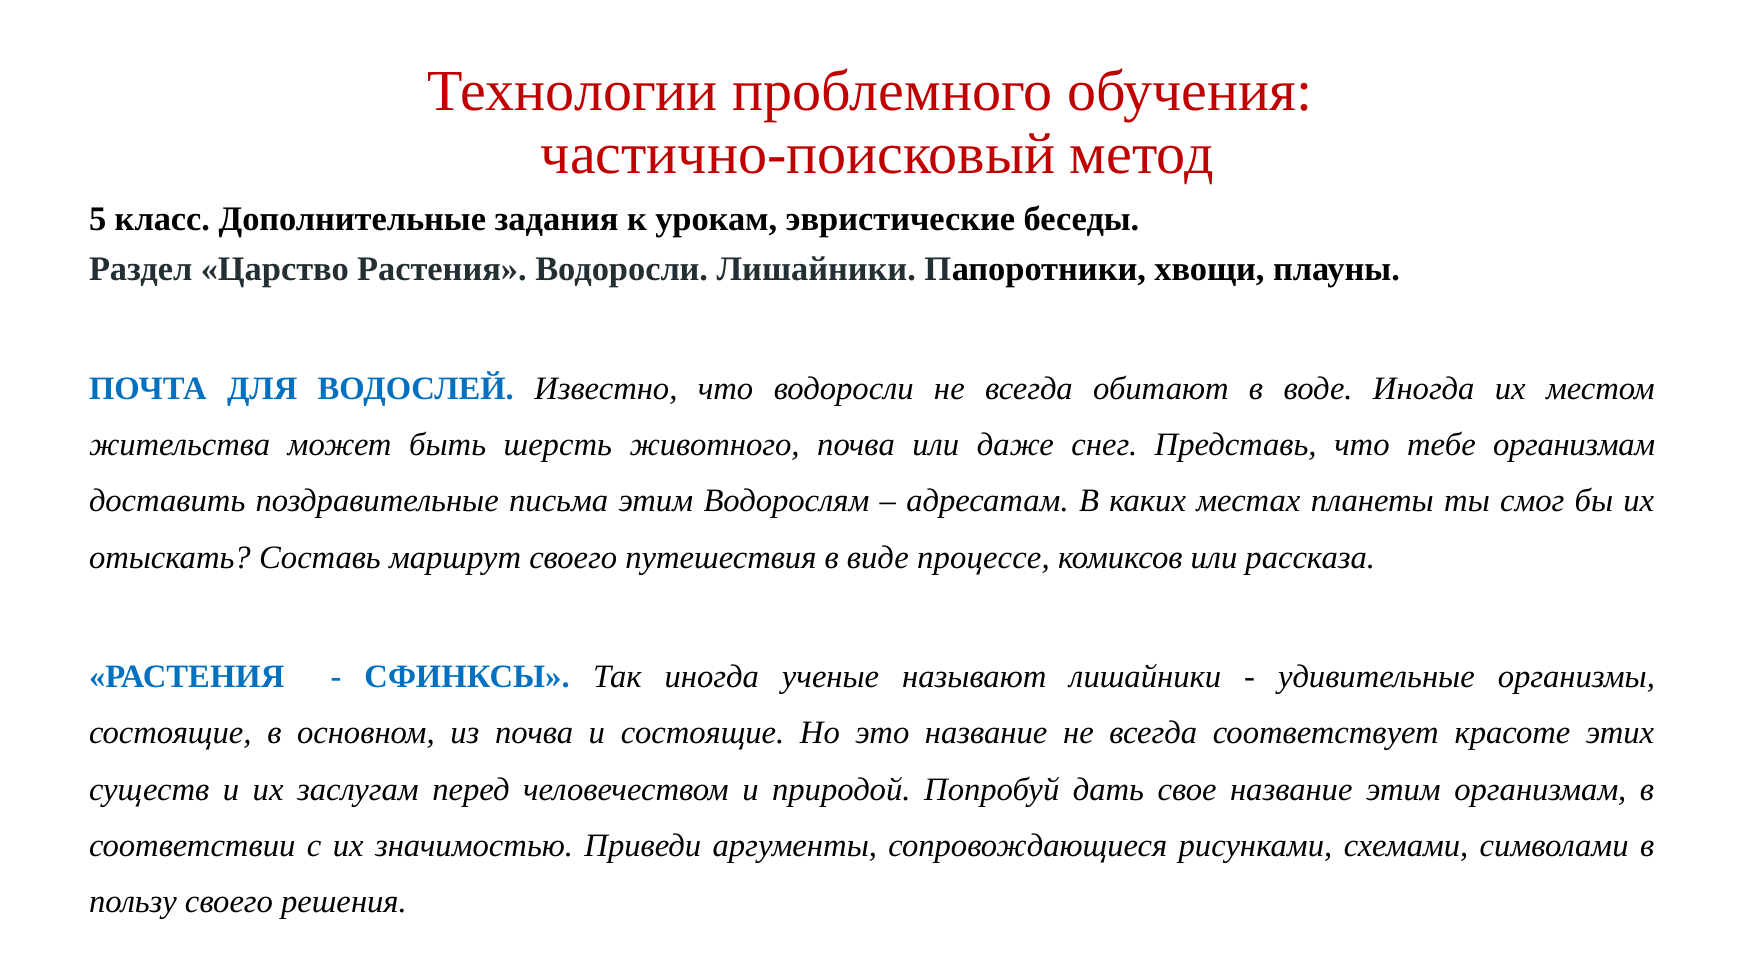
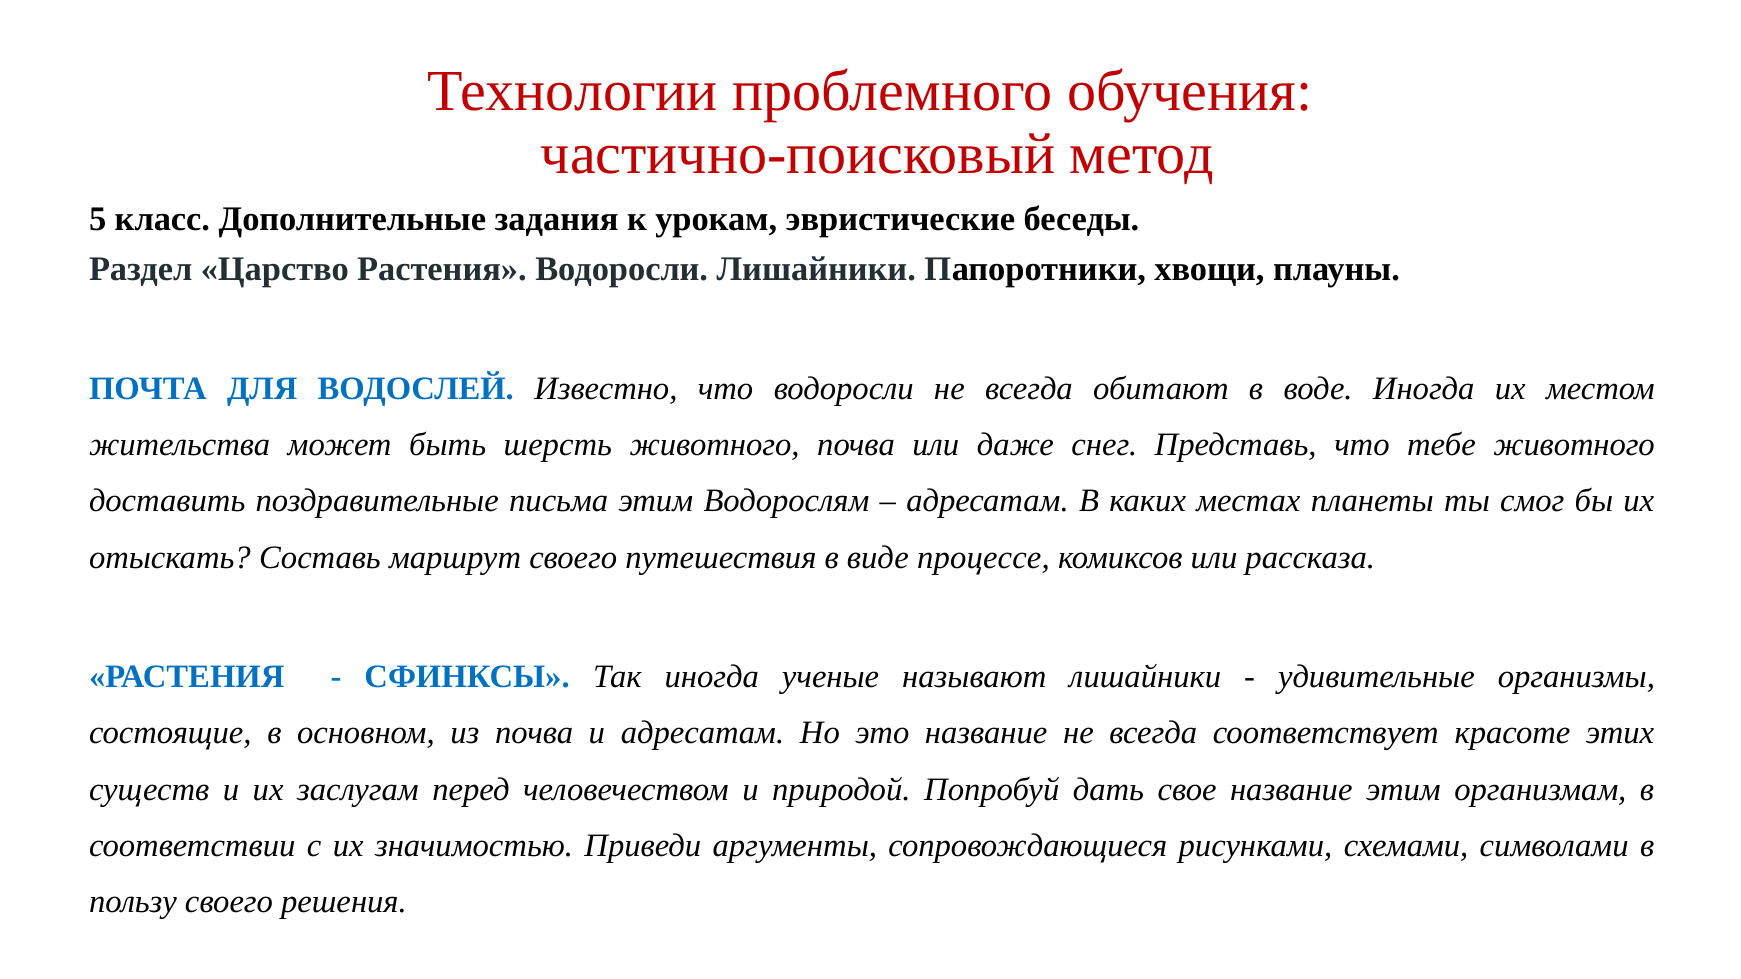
тебе организмам: организмам -> животного (1574, 445)
и состоящие: состоящие -> адресатам (702, 733)
